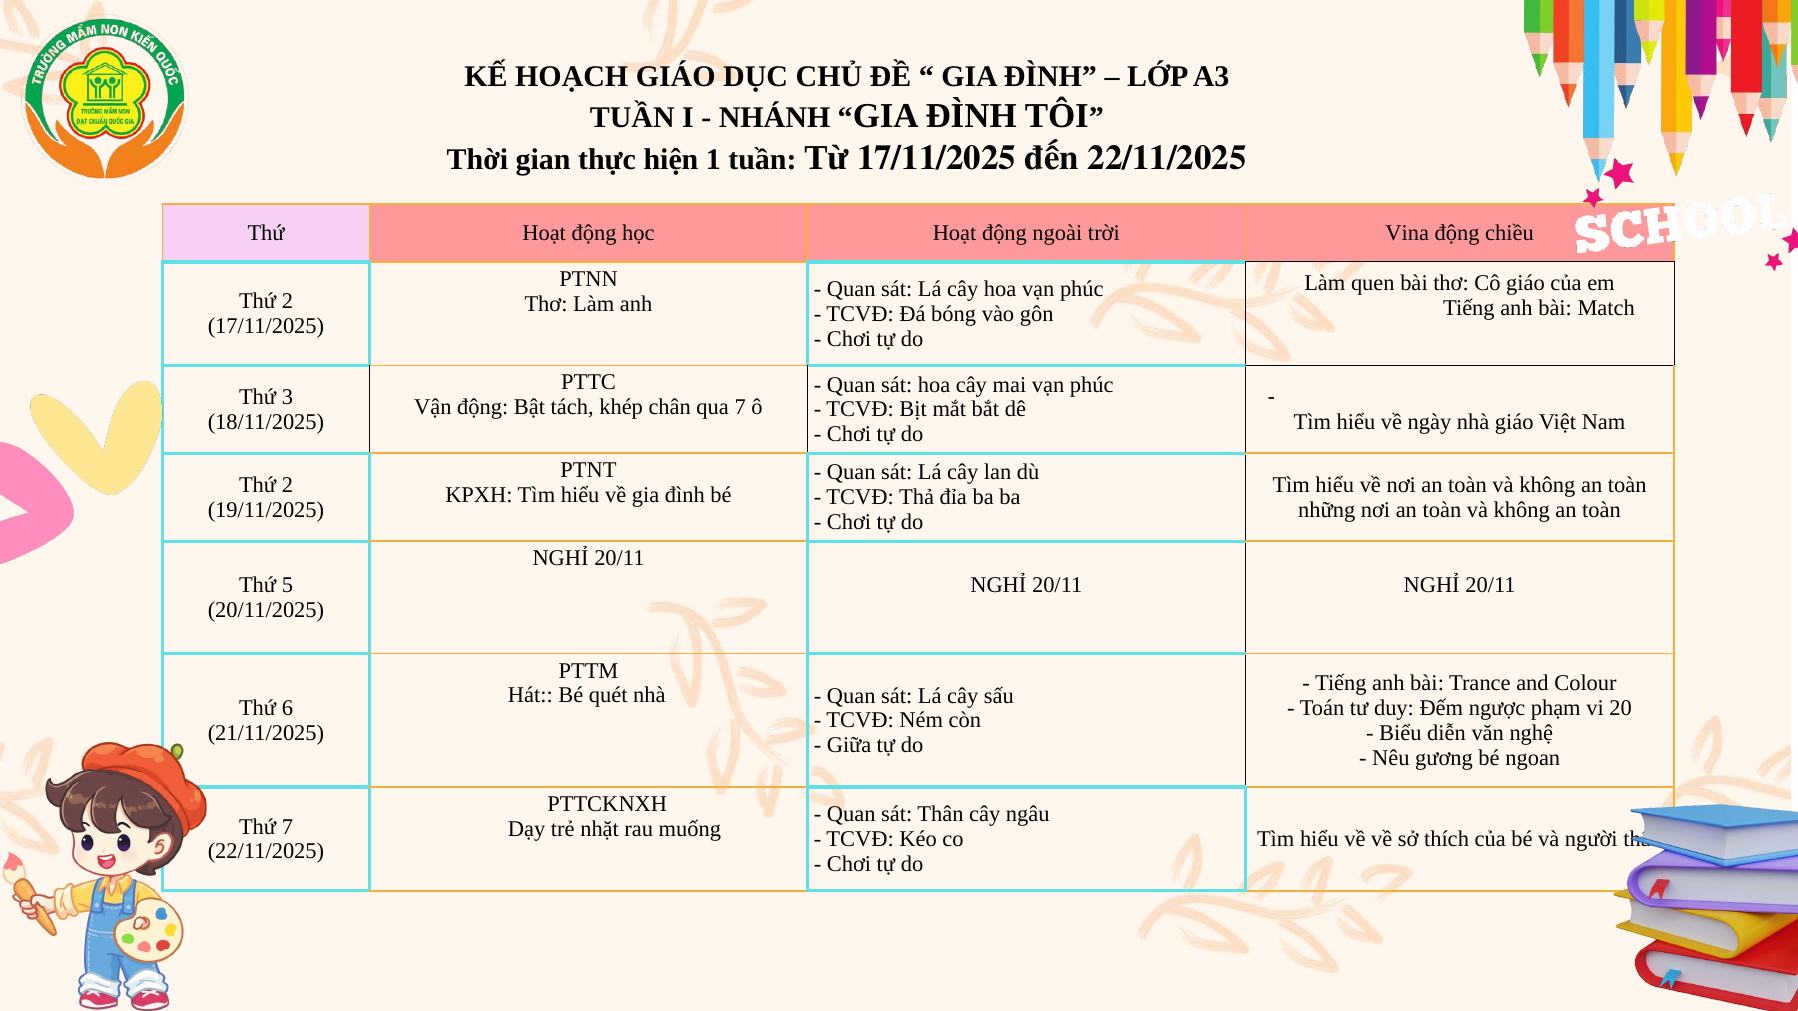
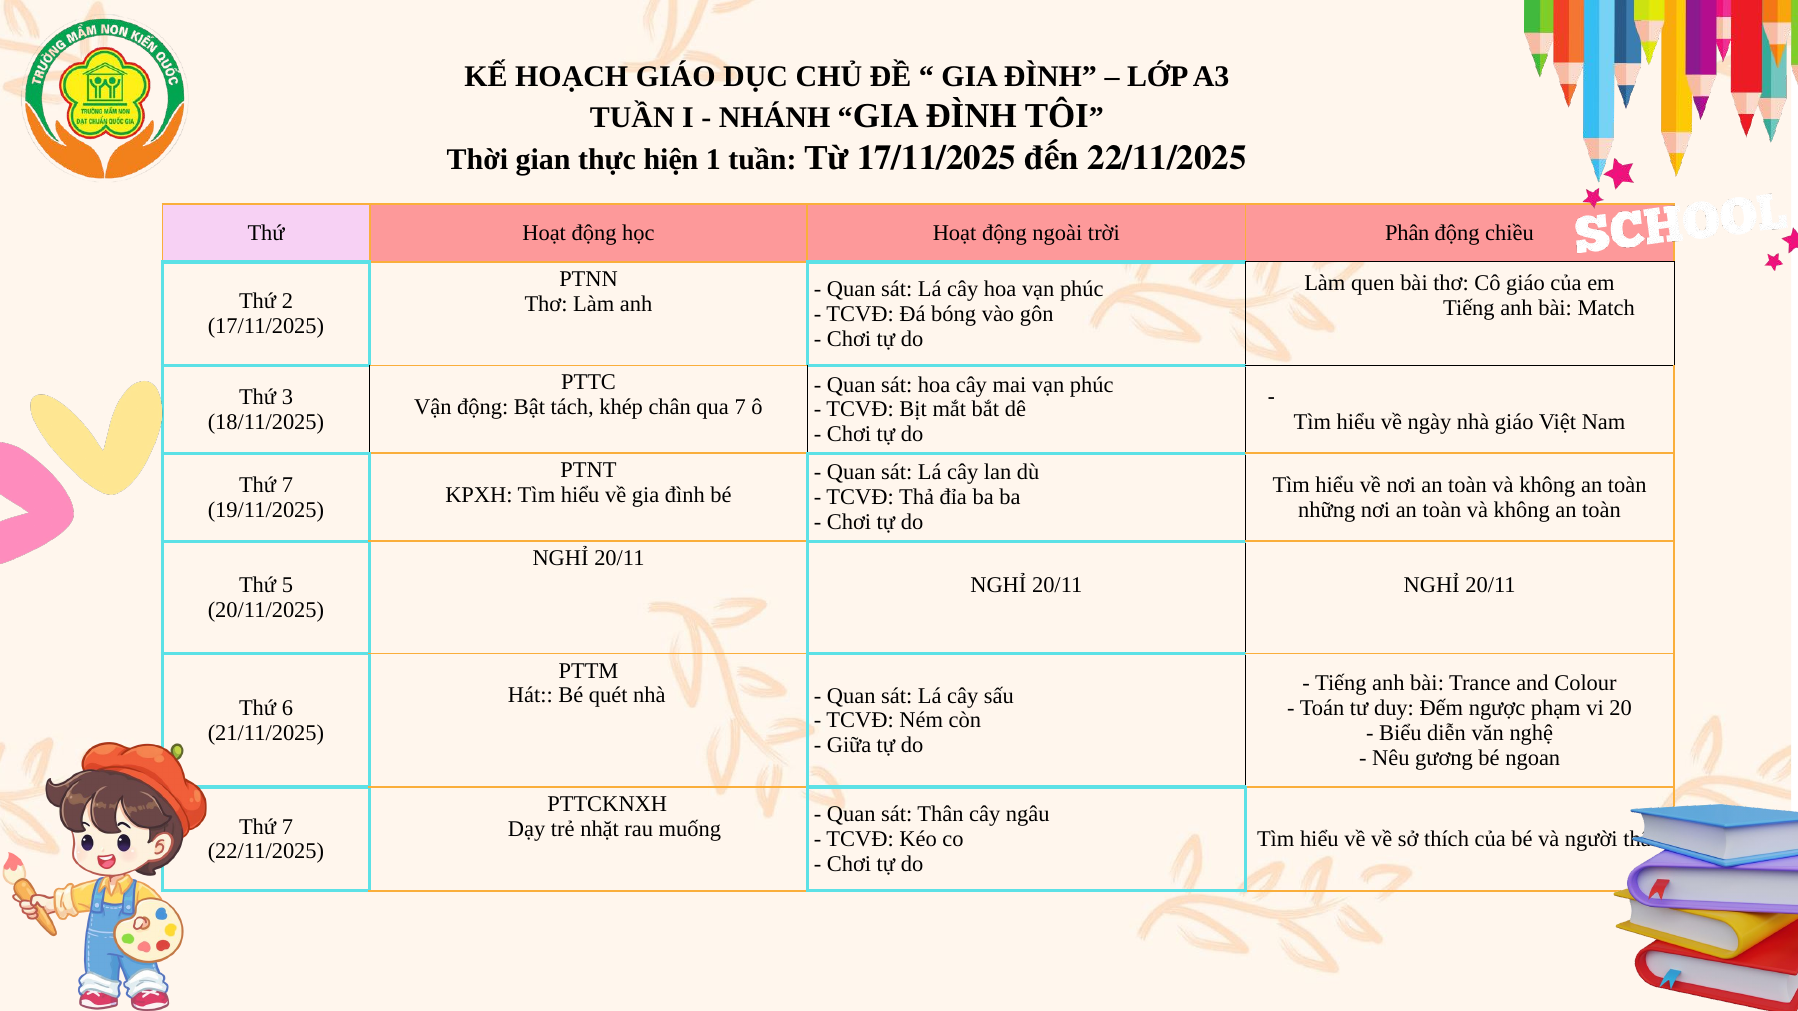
Vina: Vina -> Phân (1407, 233)
2: 2 -> 7 (287, 485)
